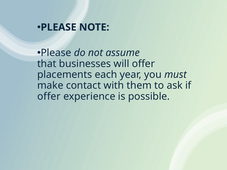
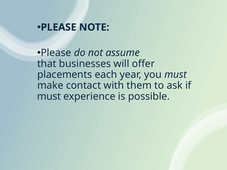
offer: offer -> must (49, 96)
